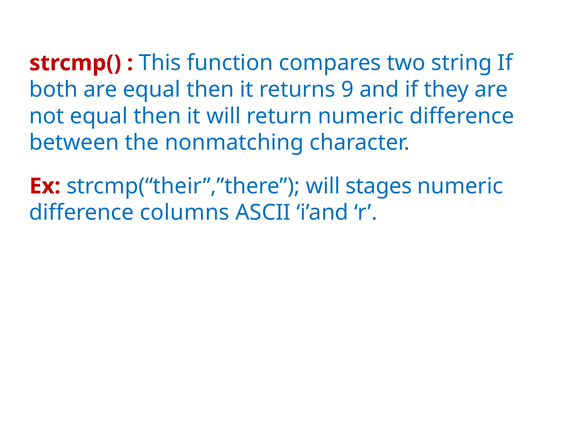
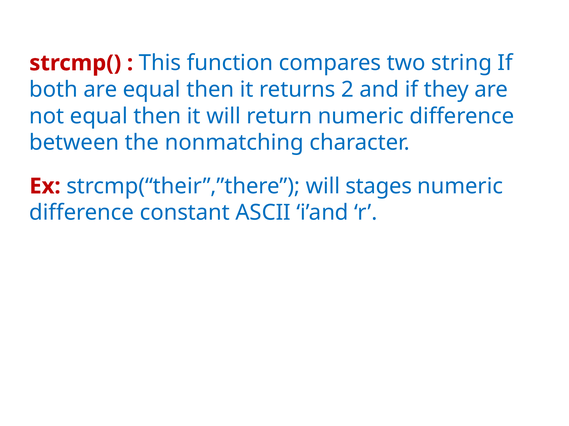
9: 9 -> 2 (347, 90)
columns: columns -> constant (185, 213)
